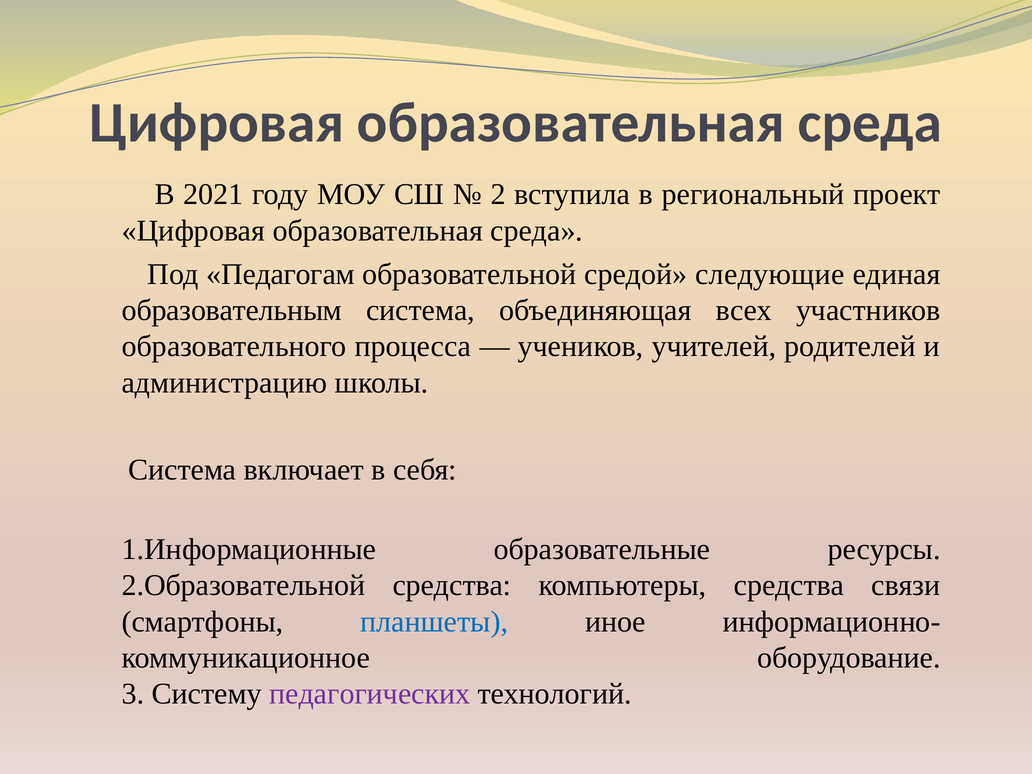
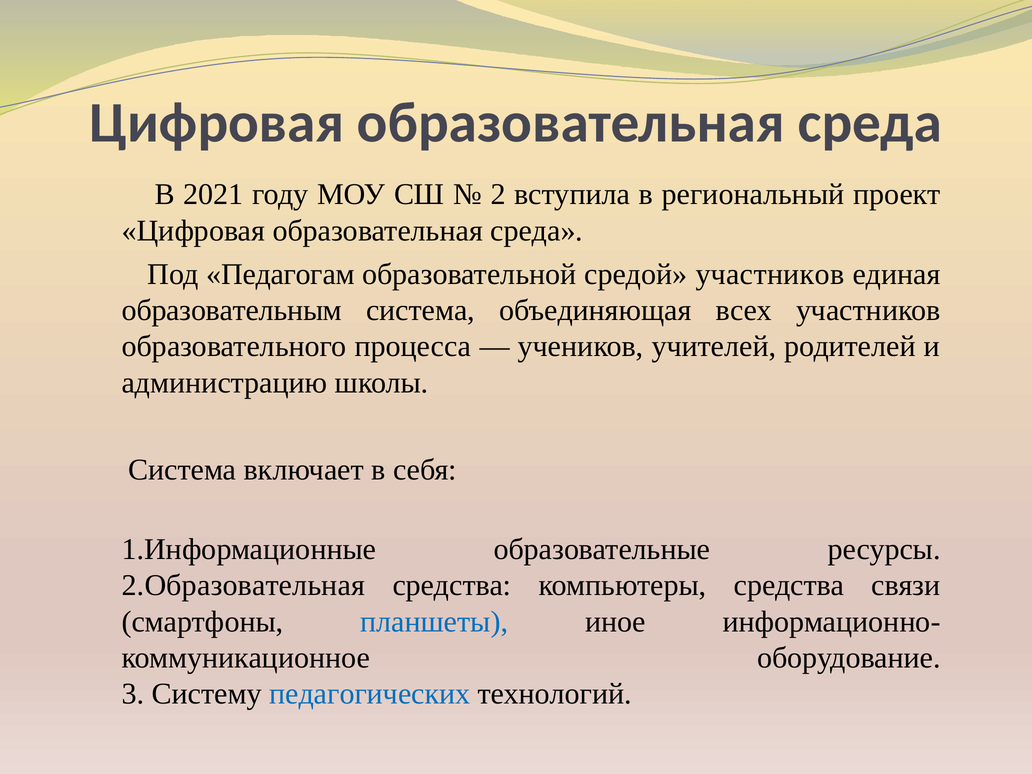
средой следующие: следующие -> участников (770, 274)
2.Образовательной: 2.Образовательной -> 2.Образовательная (243, 585)
педагогических colour: purple -> blue (370, 694)
